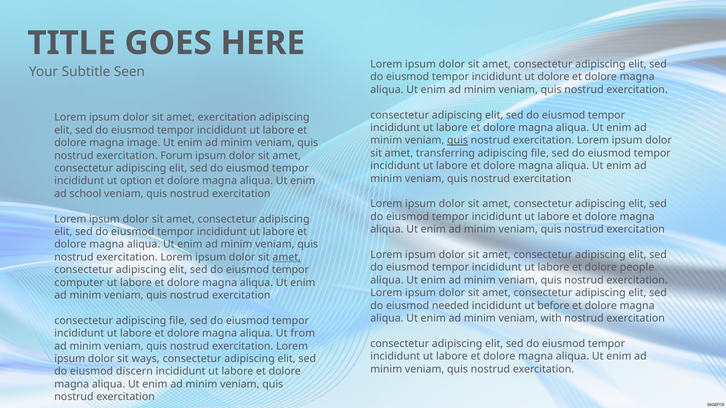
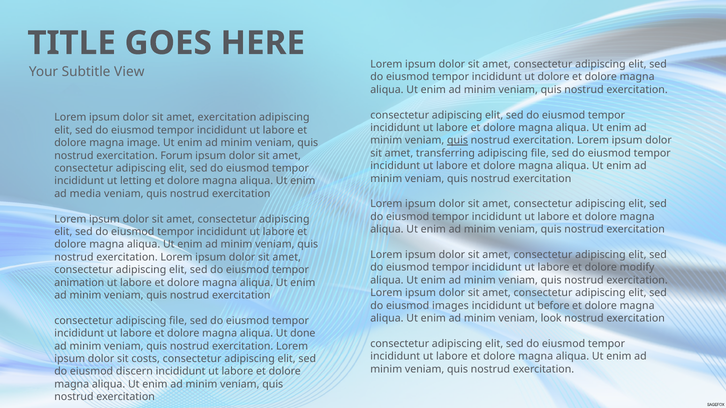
Seen: Seen -> View (129, 72)
option: option -> letting (136, 181)
school: school -> media (85, 194)
amet underline: present -> none (287, 257)
people: people -> modify (637, 268)
computer: computer -> animation (79, 283)
needed: needed -> images (450, 306)
with: with -> look (551, 319)
from: from -> done (303, 334)
ways: ways -> costs (146, 359)
